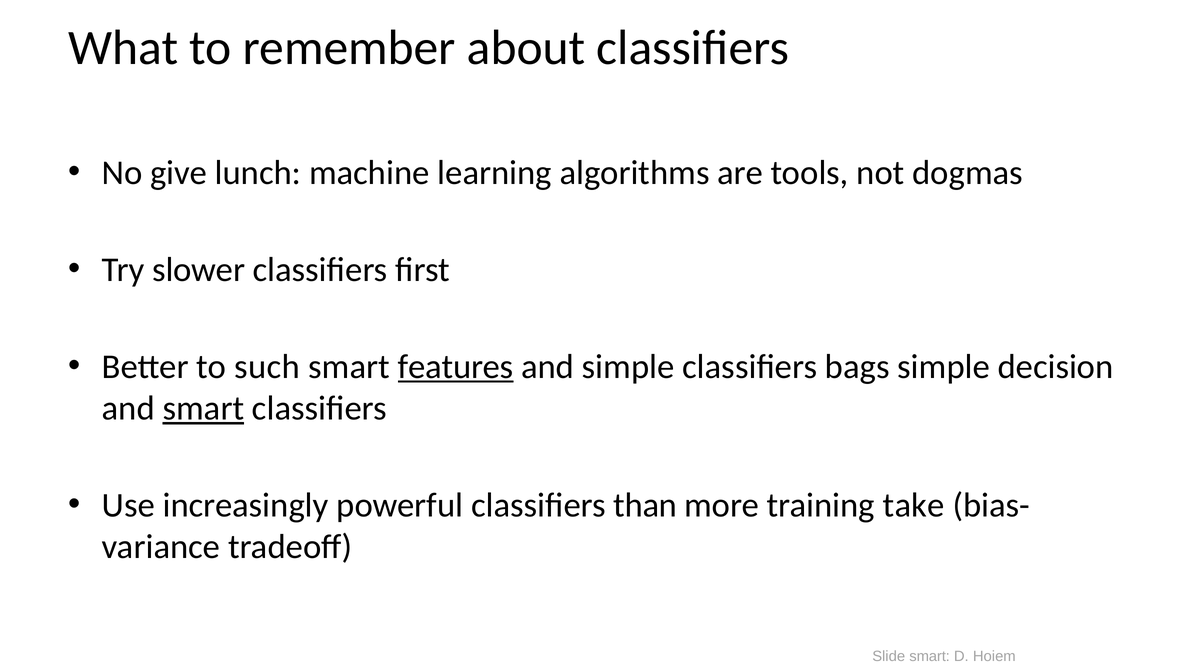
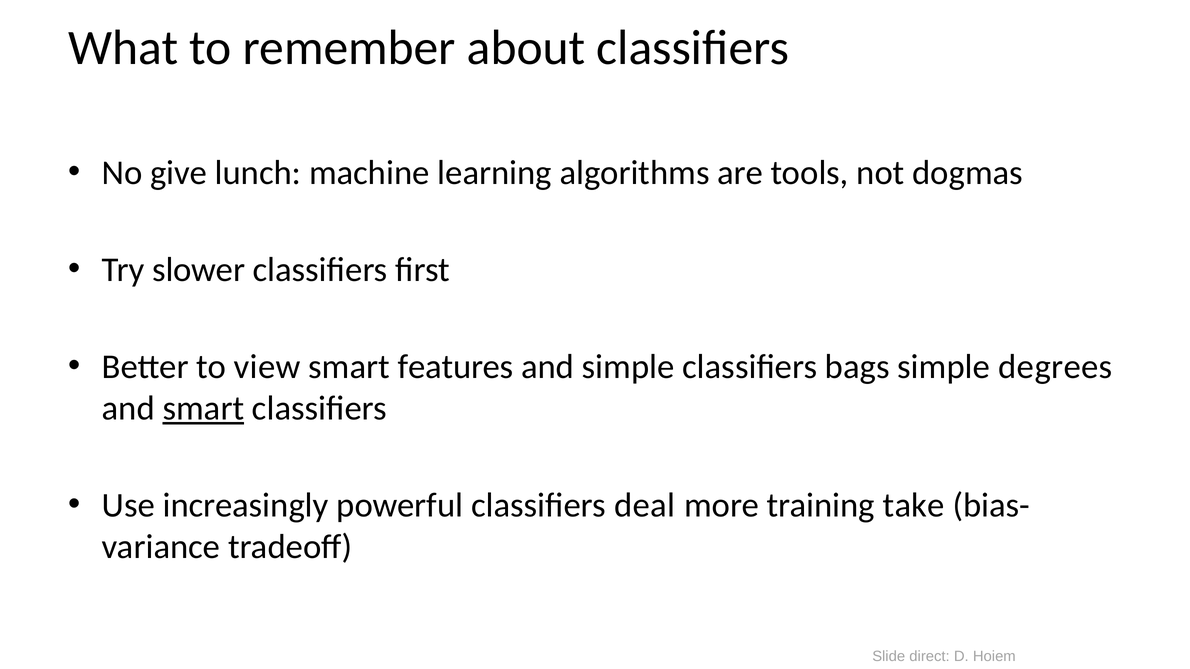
such: such -> view (267, 367)
features underline: present -> none (456, 367)
decision: decision -> degrees (1055, 367)
than: than -> deal (645, 506)
Slide smart: smart -> direct (930, 657)
